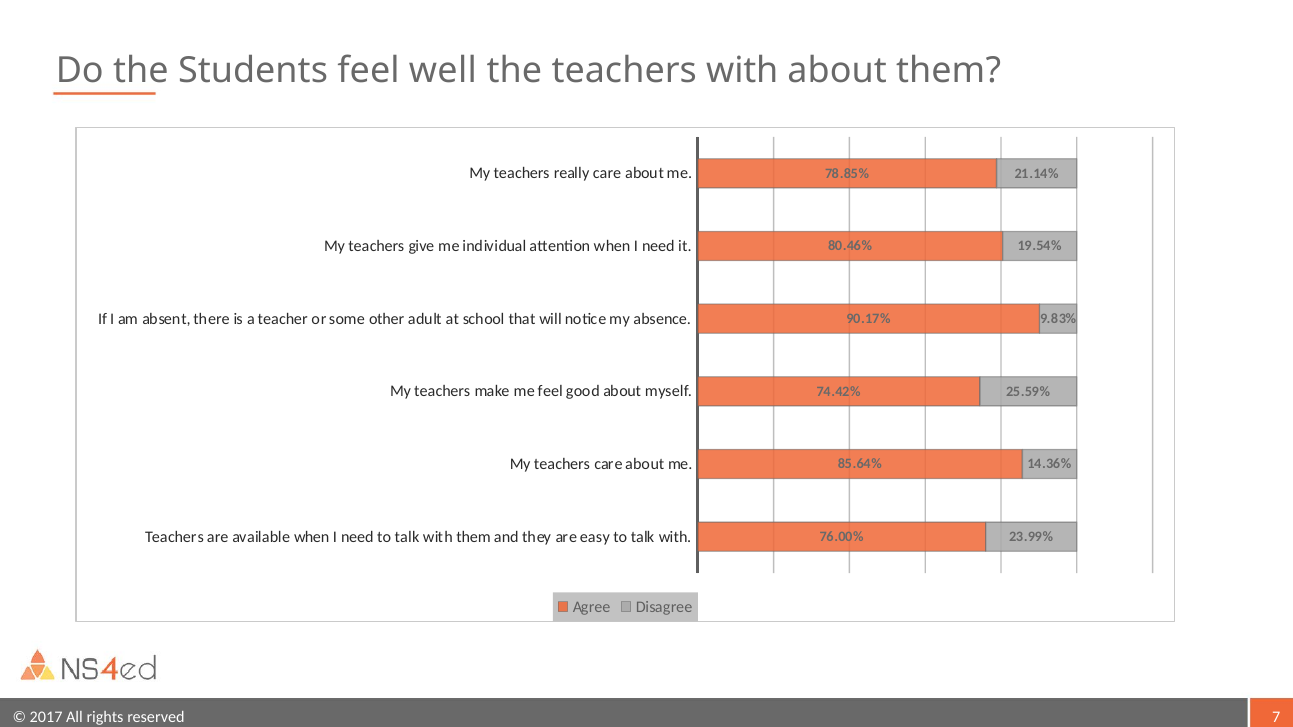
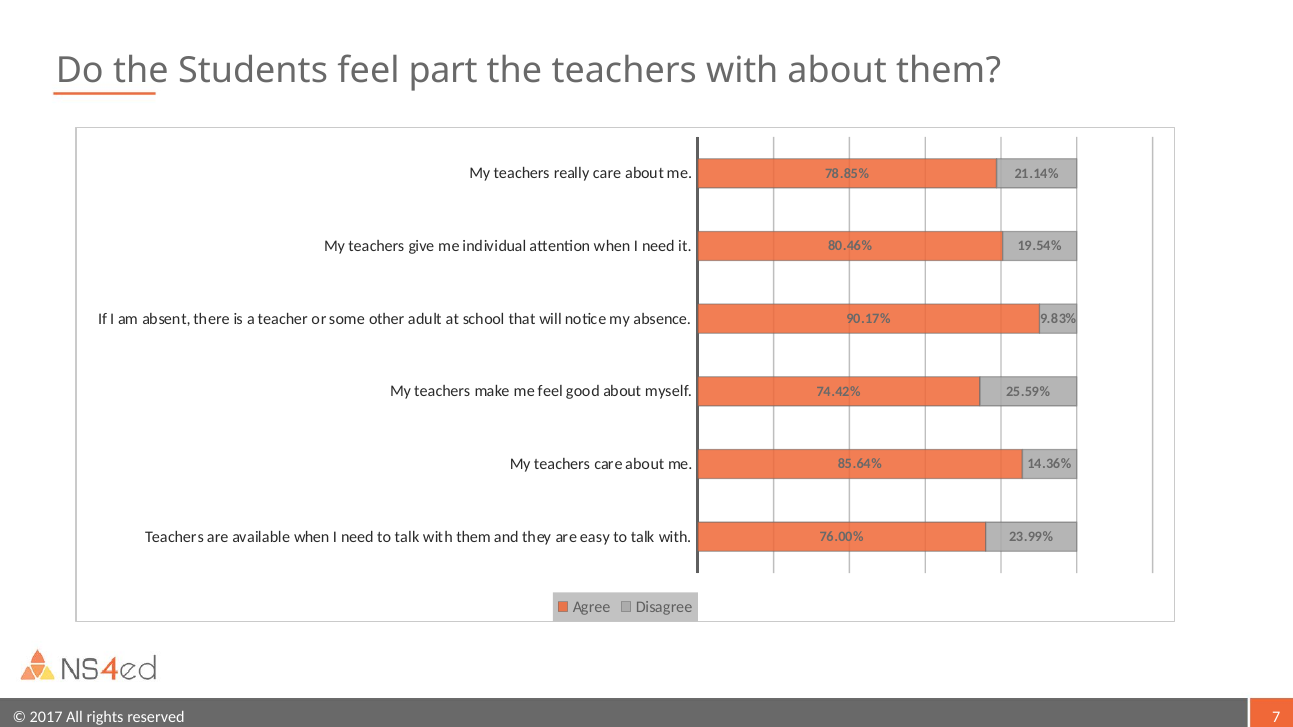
well: well -> part (443, 71)
